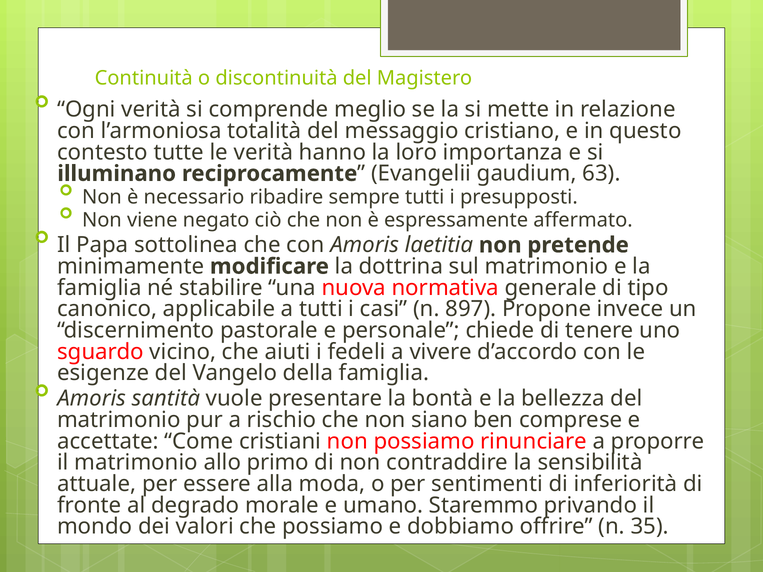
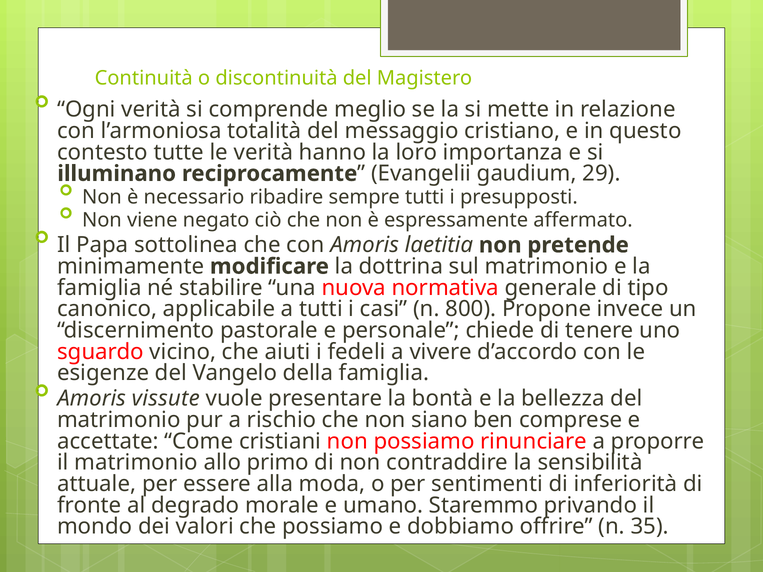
63: 63 -> 29 (601, 174)
897: 897 -> 800 (471, 309)
santità: santità -> vissute (166, 399)
